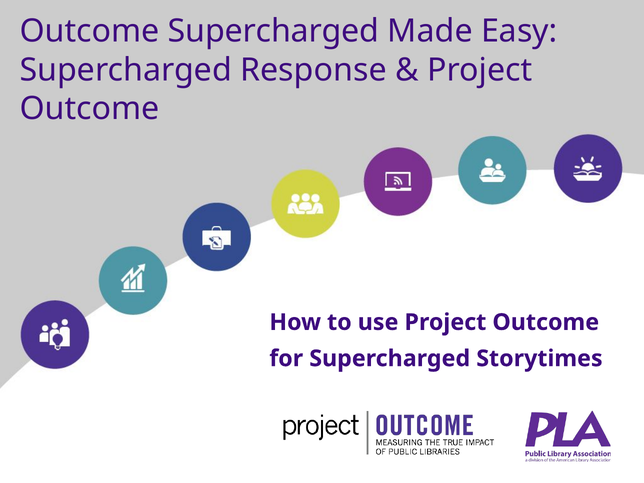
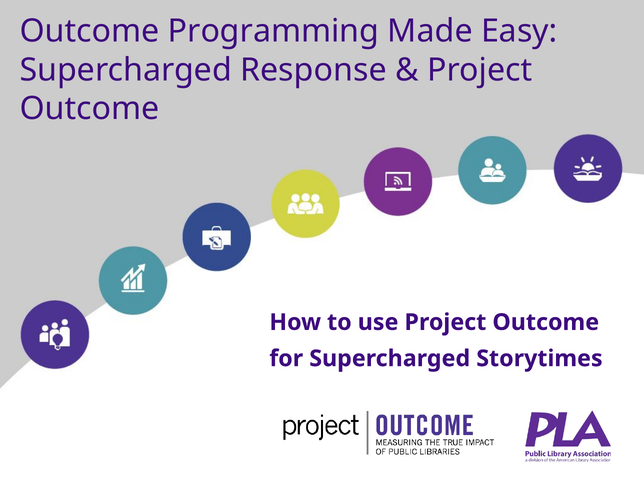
Outcome Supercharged: Supercharged -> Programming (273, 31)
